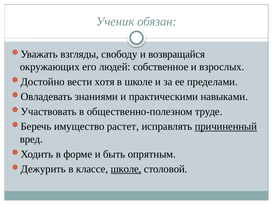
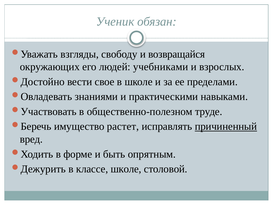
собственное: собственное -> учебниками (161, 67)
хотя: хотя -> свое (105, 82)
школе underline: present -> none (126, 169)
